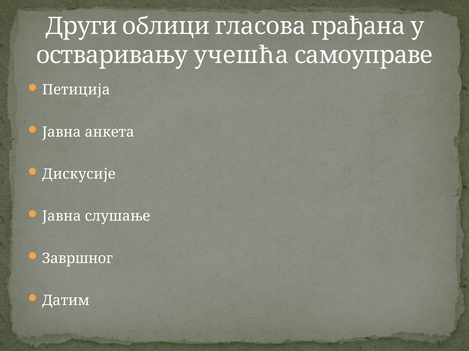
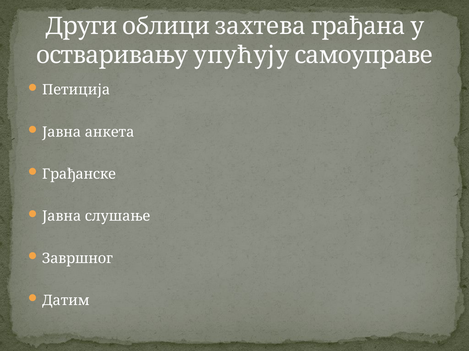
гласова: гласова -> захтева (260, 26)
учешћа: учешћа -> упућују (241, 55)
Дискусије: Дискусије -> Грађанске (79, 174)
